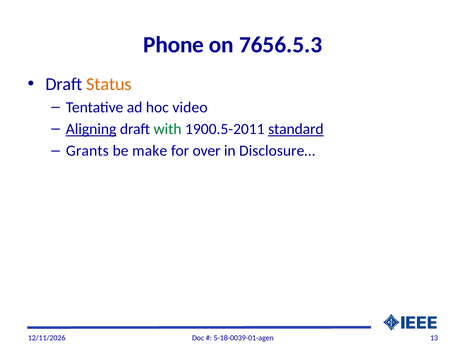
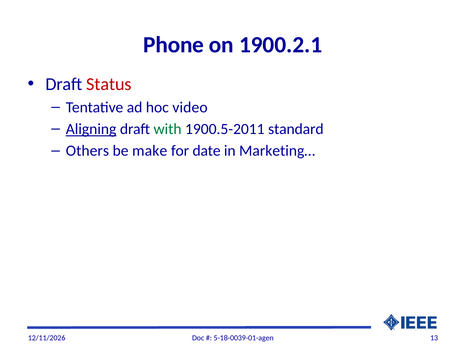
7656.5.3: 7656.5.3 -> 1900.2.1 (281, 45)
Status colour: orange -> red (109, 84)
standard underline: present -> none (296, 129)
Grants: Grants -> Others (87, 151)
over: over -> date (207, 151)
Disclosure…: Disclosure… -> Marketing… (277, 151)
